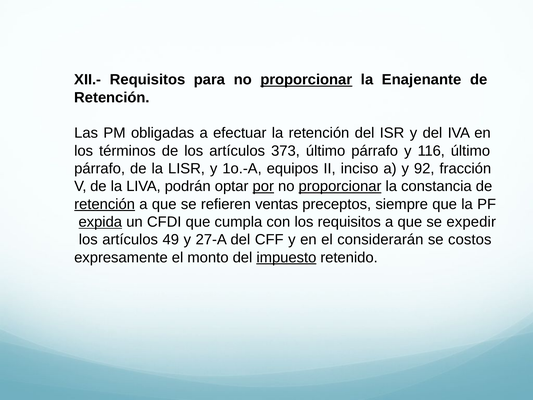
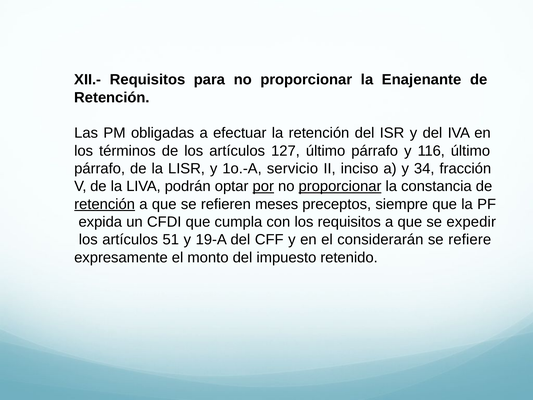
proporcionar underline: present -> none (306, 80)
373: 373 -> 127 (285, 151)
equipos: equipos -> servicio (292, 169)
92: 92 -> 34 (424, 169)
ventas: ventas -> meses (277, 204)
expida underline: present -> none (100, 222)
49: 49 -> 51 (171, 240)
27-A: 27-A -> 19-A (211, 240)
costos: costos -> refiere (470, 240)
impuesto underline: present -> none (286, 257)
